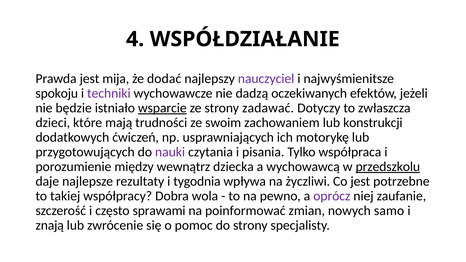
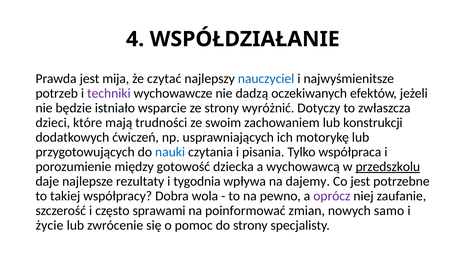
dodać: dodać -> czytać (164, 79)
nauczyciel colour: purple -> blue (266, 79)
spokoju: spokoju -> potrzeb (57, 93)
wsparcie underline: present -> none (162, 108)
zadawać: zadawać -> wyróżnić (268, 108)
nauki colour: purple -> blue (170, 152)
wewnątrz: wewnątrz -> gotowość (183, 167)
życzliwi: życzliwi -> dajemy (308, 181)
znają: znają -> życie (50, 225)
